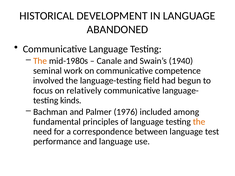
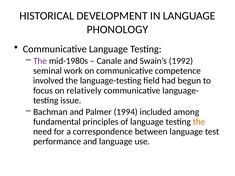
ABANDONED: ABANDONED -> PHONOLOGY (117, 30)
The colour: orange -> purple (40, 61)
1940: 1940 -> 1992 (181, 61)
kinds: kinds -> issue (71, 100)
1976: 1976 -> 1994 (126, 112)
